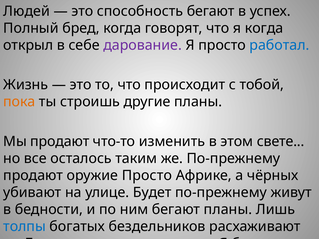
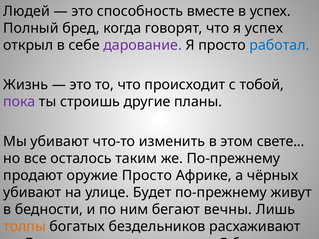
способность бегают: бегают -> вместе (211, 11)
я когда: когда -> успех (264, 28)
пока colour: orange -> purple (19, 102)
Мы продают: продают -> убивают (60, 142)
бегают планы: планы -> вечны (228, 210)
толпы colour: blue -> orange (24, 227)
